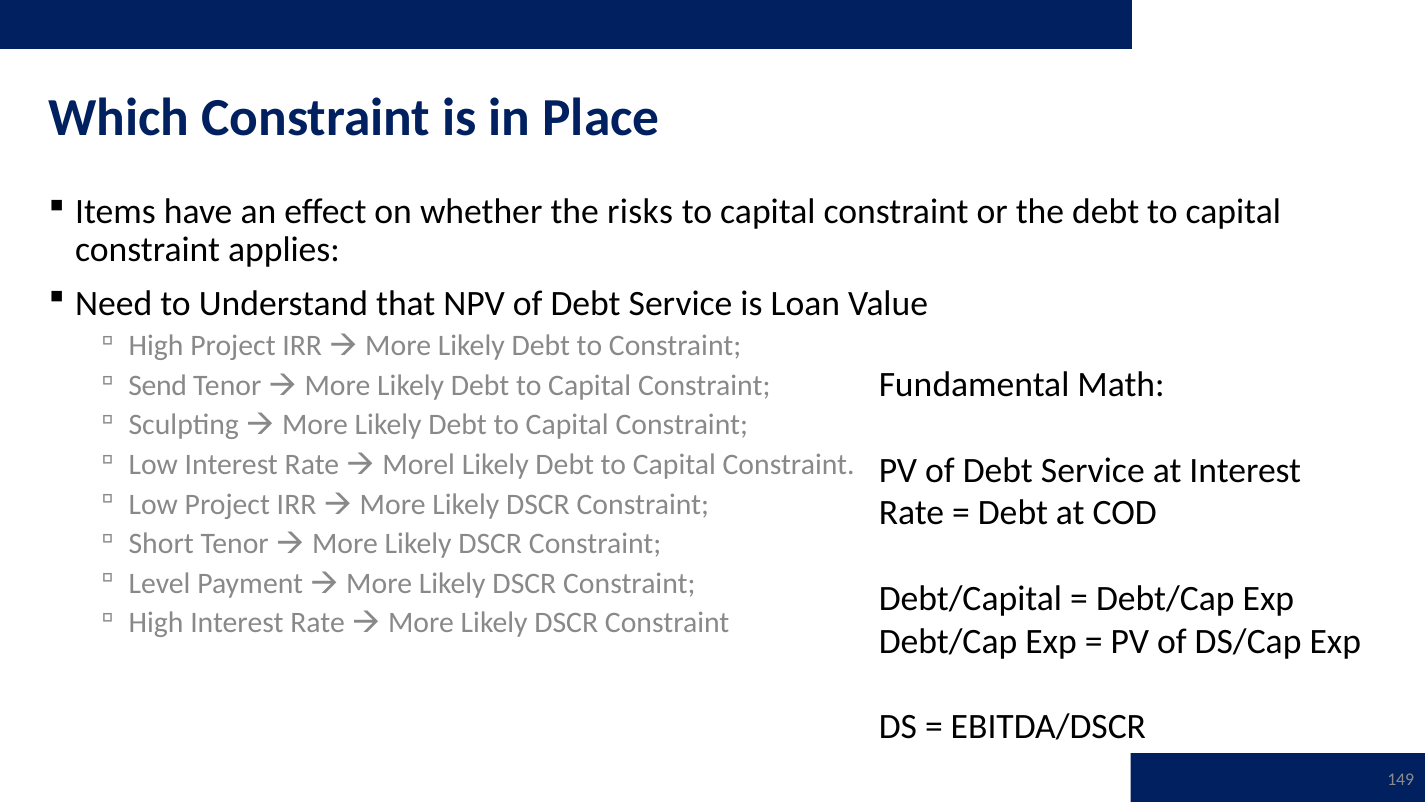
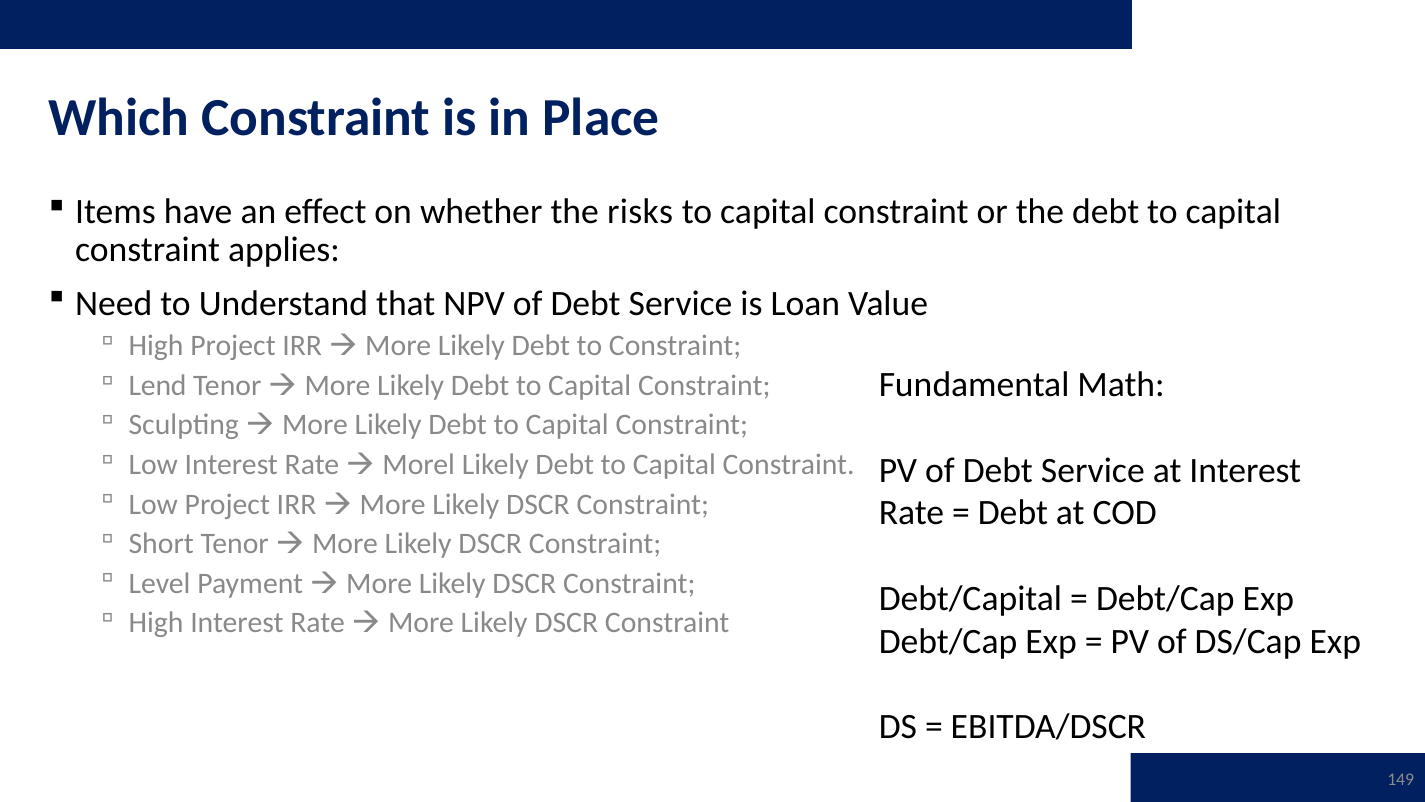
Send: Send -> Lend (158, 385)
